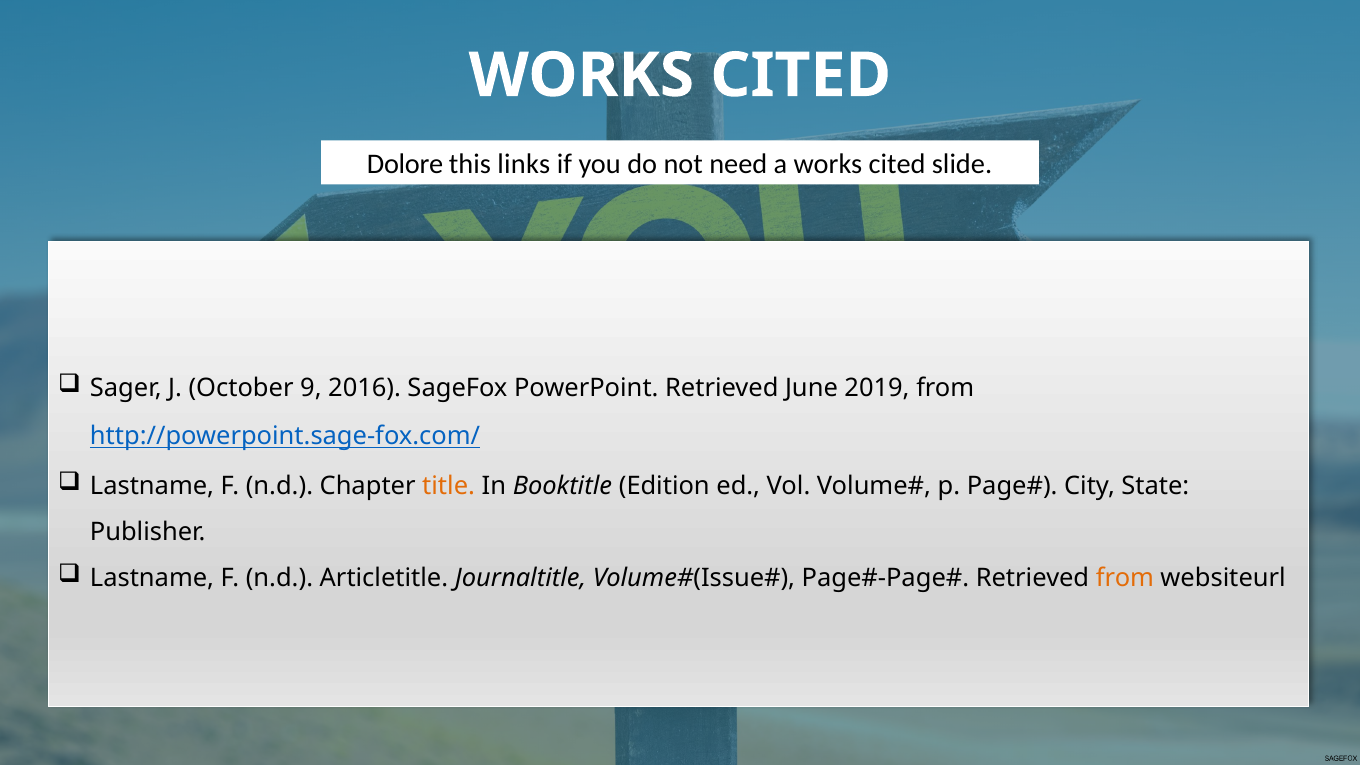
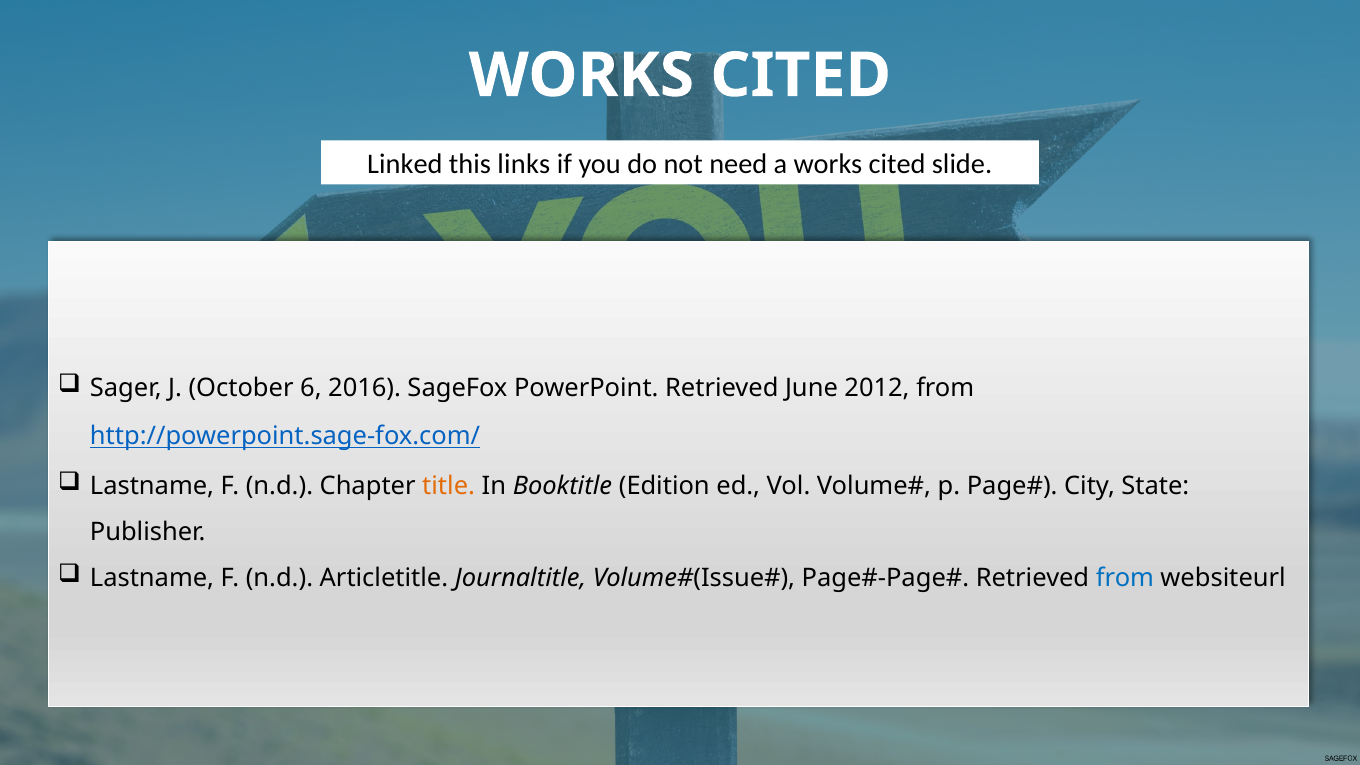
Dolore: Dolore -> Linked (405, 164)
9: 9 -> 6 (311, 388)
2019: 2019 -> 2012 (877, 388)
from colour: orange -> blue (1125, 578)
